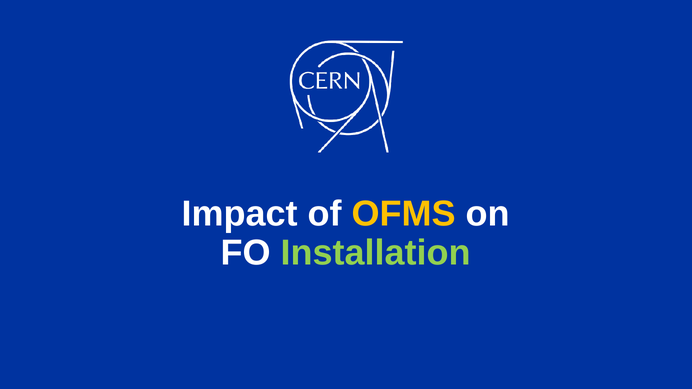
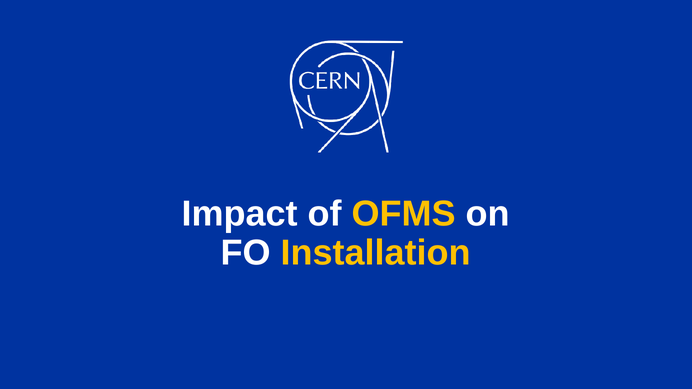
Installation colour: light green -> yellow (376, 253)
